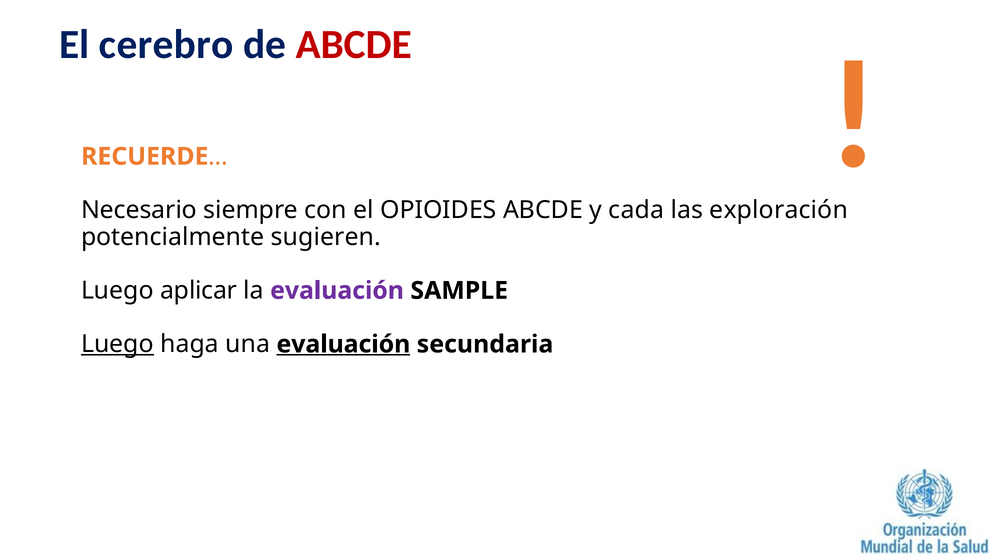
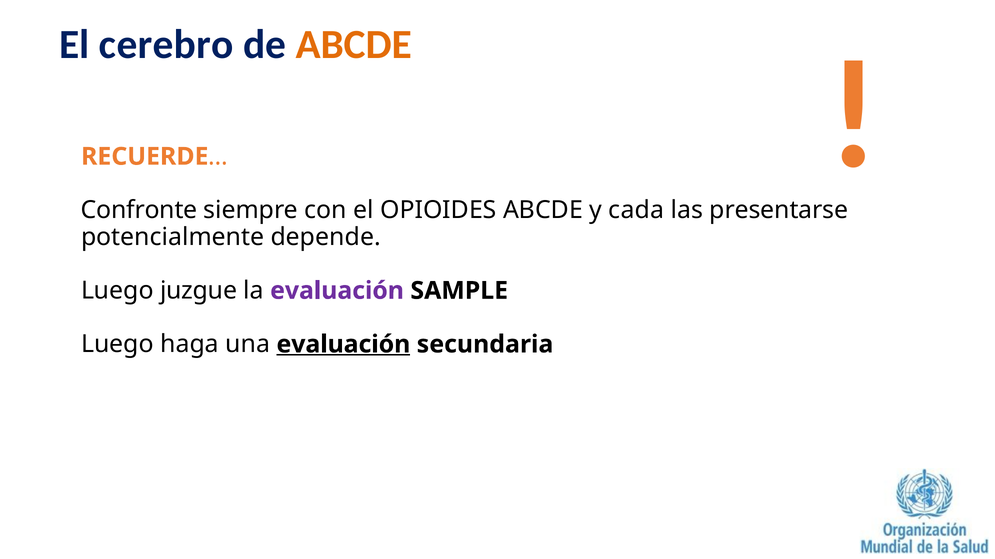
ABCDE colour: red -> orange (354, 44)
Necesario: Necesario -> Confronte (139, 210)
exploración: exploración -> presentarse (779, 210)
sugieren: sugieren -> depende (326, 237)
aplicar: aplicar -> juzgue (199, 291)
Luego underline: present -> none (117, 345)
